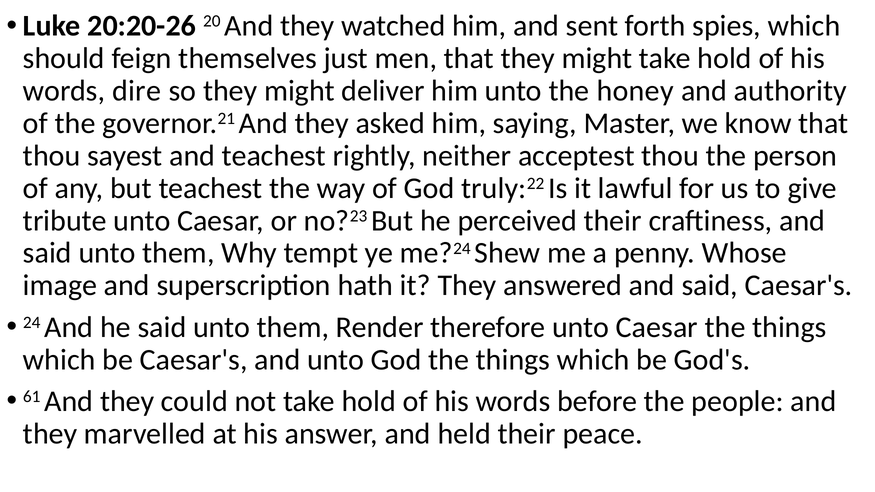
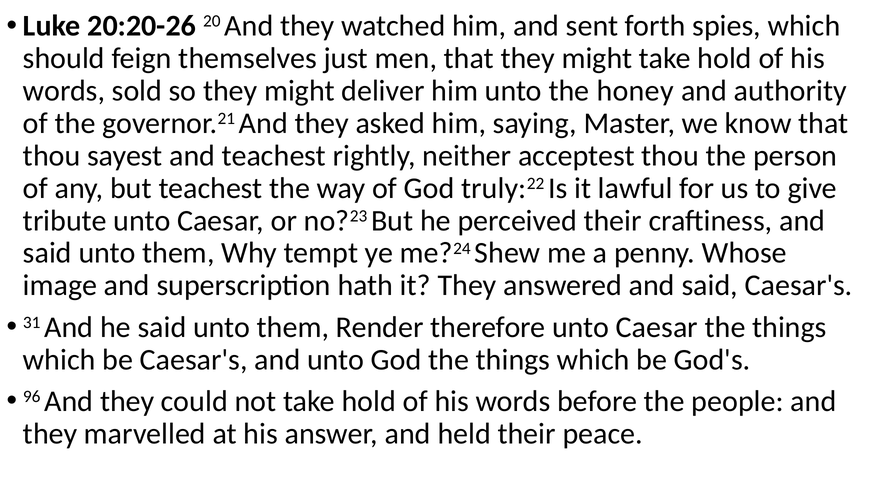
dire: dire -> sold (137, 91)
24: 24 -> 31 (32, 323)
61: 61 -> 96 (32, 397)
